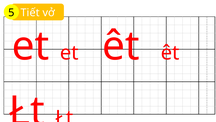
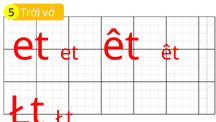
Tiết: Tiết -> Trời (30, 13)
